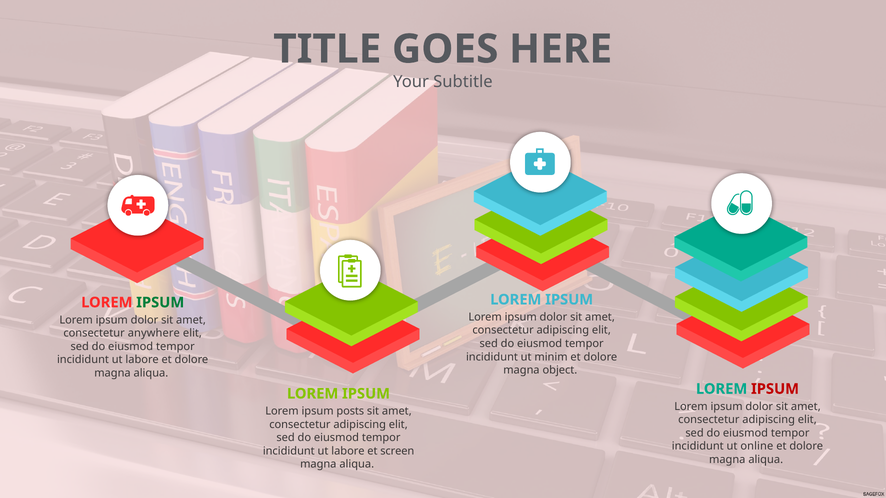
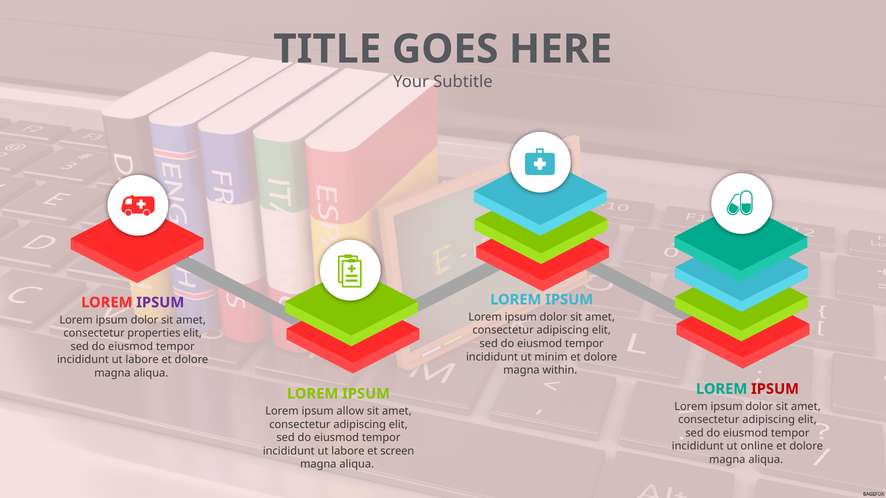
IPSUM colour: green -> purple (160, 303)
anywhere: anywhere -> properties (154, 333)
object: object -> within (560, 370)
posts: posts -> allow (350, 411)
